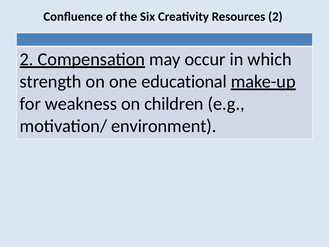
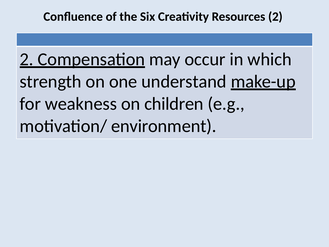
educational: educational -> understand (184, 82)
